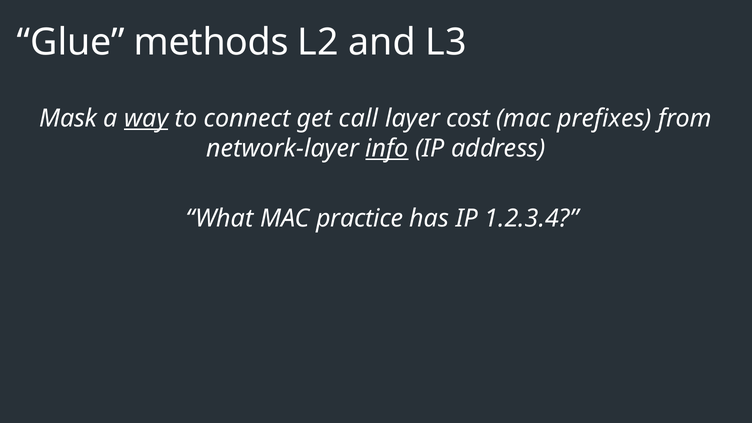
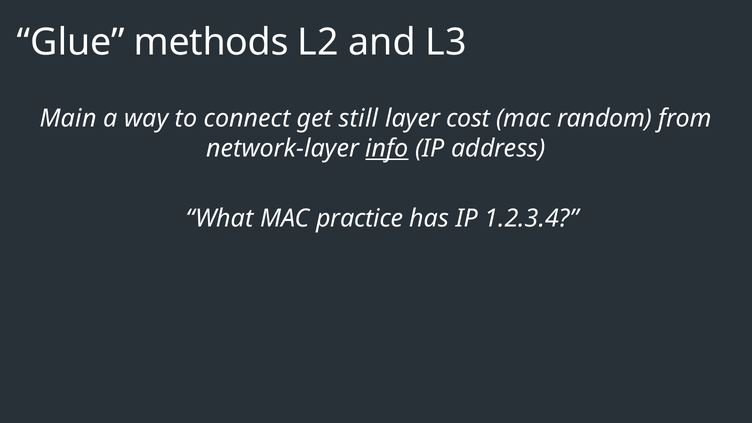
Mask: Mask -> Main (68, 118)
way underline: present -> none (146, 118)
call: call -> still (359, 118)
prefixes: prefixes -> random (605, 118)
